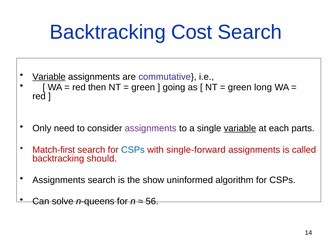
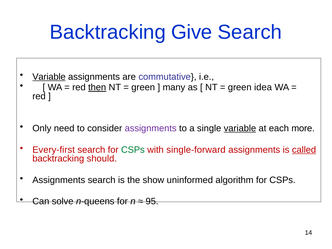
Cost: Cost -> Give (192, 32)
then underline: none -> present (97, 87)
going: going -> many (174, 87)
long: long -> idea (263, 87)
parts: parts -> more (303, 128)
Match-first: Match-first -> Every-first (54, 150)
CSPs colour: blue -> green (133, 150)
called underline: none -> present (304, 150)
56: 56 -> 95 (152, 201)
